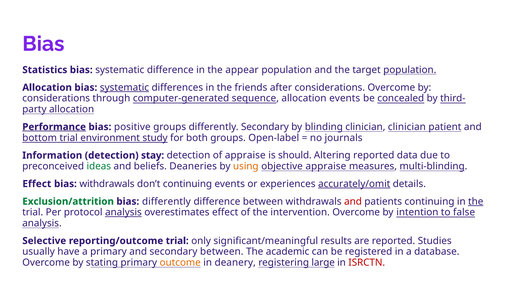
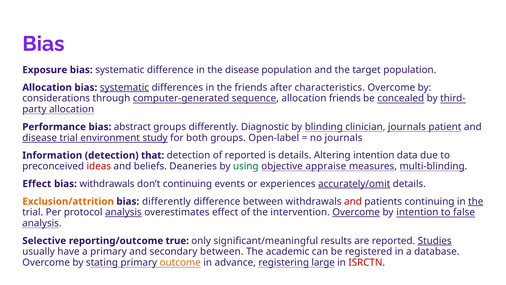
Statistics: Statistics -> Exposure (45, 70)
the appear: appear -> disease (242, 70)
population underline: present -> none (410, 70)
after considerations: considerations -> characteristics (330, 87)
allocation events: events -> friends (345, 98)
Performance underline: present -> none (54, 127)
positive: positive -> abstract (132, 127)
differently Secondary: Secondary -> Diagnostic (265, 127)
clinician clinician: clinician -> journals (407, 127)
bottom: bottom -> disease (40, 138)
stay: stay -> that (153, 155)
of appraise: appraise -> reported (245, 155)
is should: should -> details (295, 155)
Altering reported: reported -> intention (374, 155)
ideas colour: green -> red (99, 166)
using colour: orange -> green (246, 166)
Exclusion/attrition colour: green -> orange (68, 201)
Overcome underline: none -> present (356, 212)
reporting/outcome trial: trial -> true (177, 241)
Studies underline: none -> present (435, 241)
deanery: deanery -> advance (235, 262)
